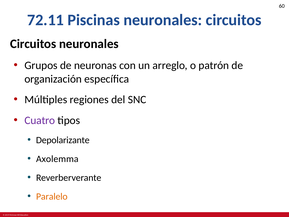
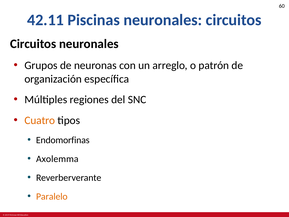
72.11: 72.11 -> 42.11 (46, 20)
Cuatro colour: purple -> orange (40, 120)
Depolarizante: Depolarizante -> Endomorfinas (63, 140)
